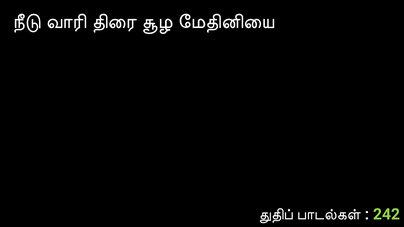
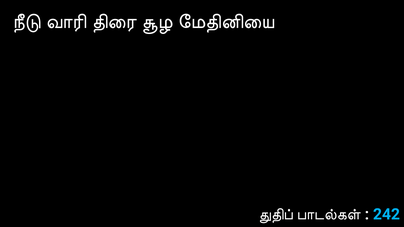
242 colour: light green -> light blue (386, 215)
